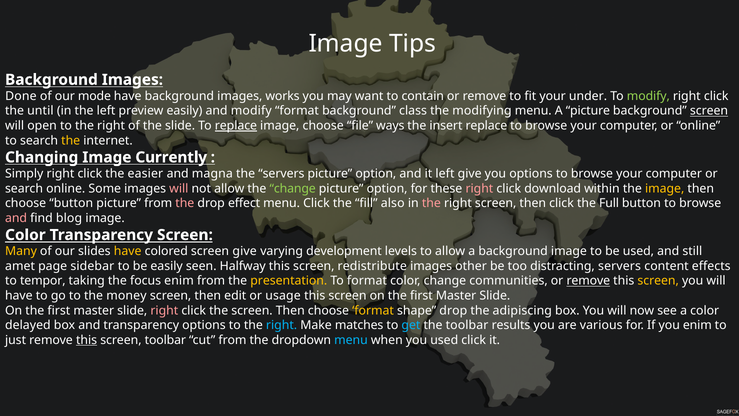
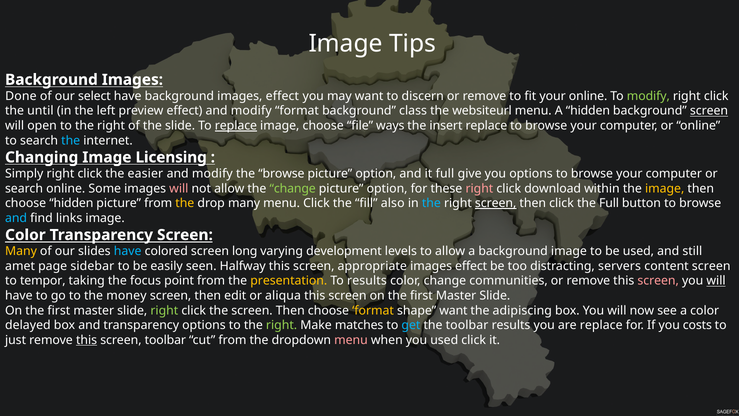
mode: mode -> select (94, 96)
background images works: works -> effect (282, 96)
contain: contain -> discern (423, 96)
your under: under -> online (588, 96)
preview easily: easily -> effect (184, 111)
modifying: modifying -> websiteurl (482, 111)
A picture: picture -> hidden (588, 111)
the colour: yellow -> light blue (71, 140)
Currently: Currently -> Licensing (171, 157)
magna: magna -> modify (212, 174)
the servers: servers -> browse (281, 174)
it left: left -> full (445, 174)
choose button: button -> hidden (71, 203)
the colour: pink -> yellow (185, 203)
drop effect: effect -> many (244, 203)
the colour: pink -> light blue (431, 203)
screen underline: none -> present (496, 203)
and colour: pink -> light blue (16, 218)
blog: blog -> links (69, 218)
have colour: yellow -> light blue (128, 251)
screen give: give -> long (245, 251)
redistribute: redistribute -> appropriate (372, 266)
other: other -> effect (471, 266)
content effects: effects -> screen (711, 266)
focus enim: enim -> point (179, 281)
To format: format -> results (367, 281)
remove underline: present -> none (588, 281)
screen colour: yellow -> pink (658, 281)
will underline: none -> present (716, 281)
usage: usage -> aliqua (283, 295)
right colour: pink -> light green (164, 310)
shape drop: drop -> want (453, 310)
right colour: light blue -> light green (282, 325)
are various: various -> replace (601, 325)
you enim: enim -> costs (697, 325)
menu colour: light blue -> pink (351, 340)
